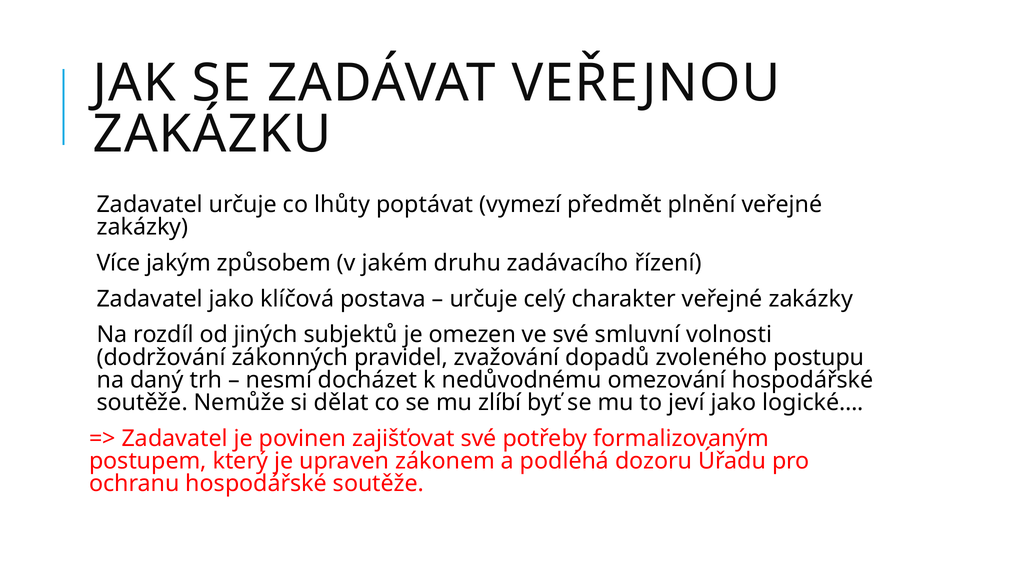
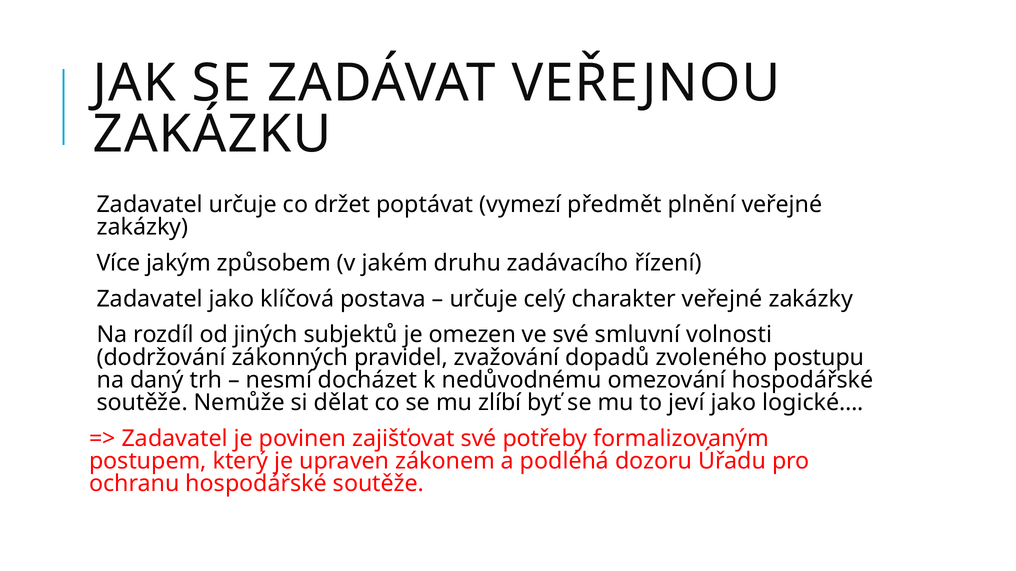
lhůty: lhůty -> držet (342, 205)
